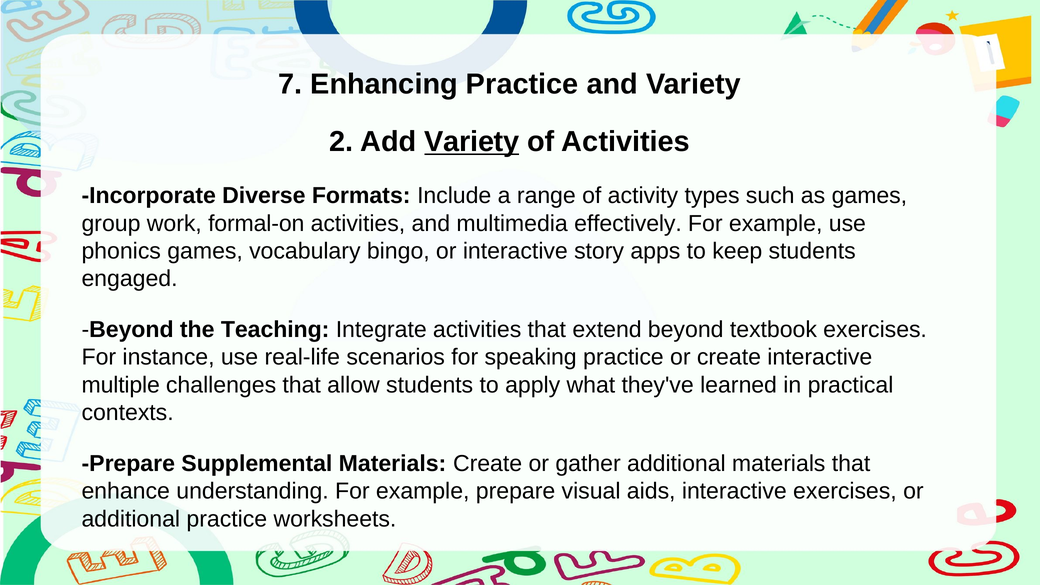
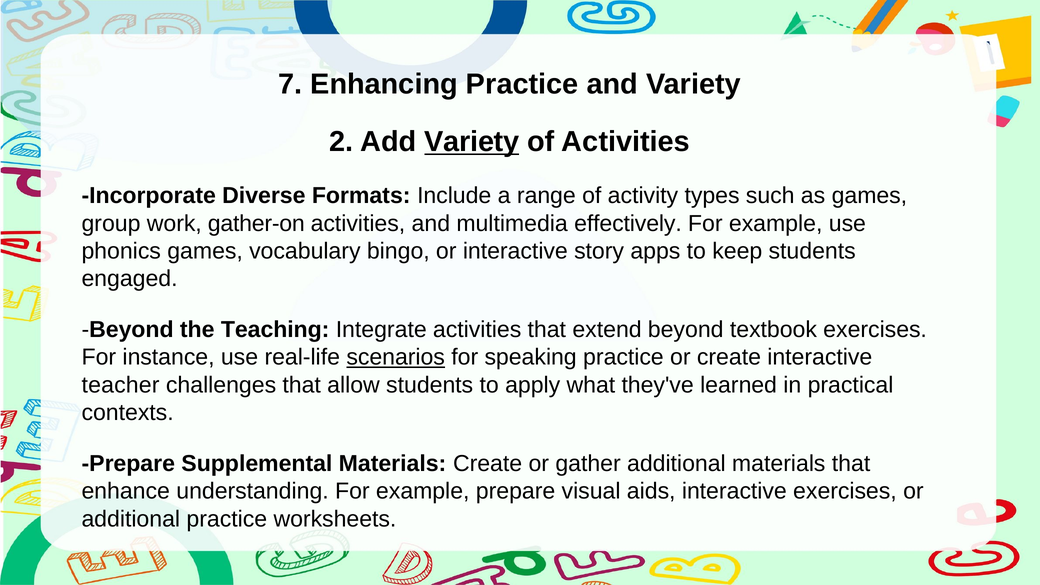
formal-on: formal-on -> gather-on (256, 223)
scenarios underline: none -> present (396, 357)
multiple: multiple -> teacher (121, 385)
